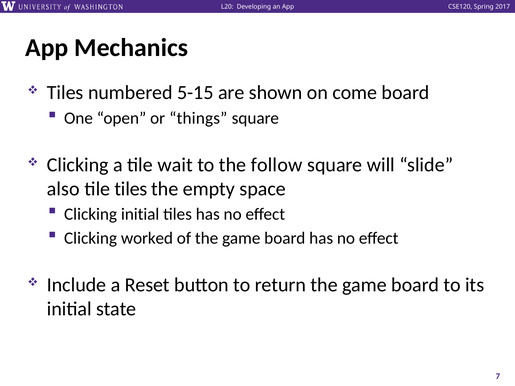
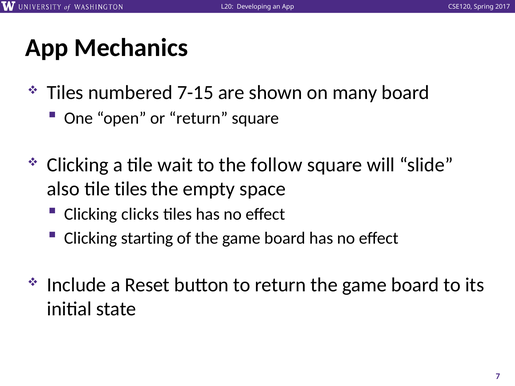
5-15: 5-15 -> 7-15 (195, 93)
come: come -> many (355, 93)
or things: things -> return (198, 118)
Clicking initial: initial -> clicks (140, 214)
worked: worked -> starting (147, 238)
